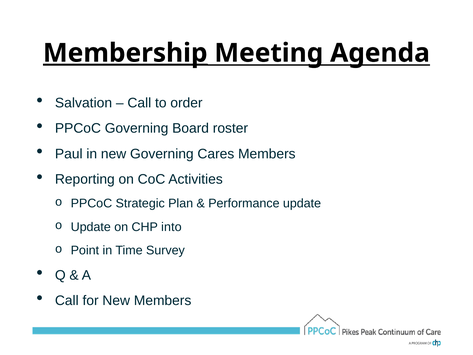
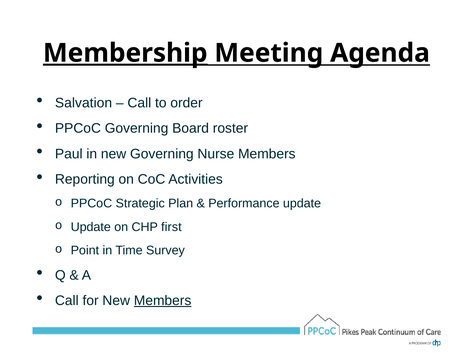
Cares: Cares -> Nurse (216, 154)
into: into -> first (171, 227)
Members underline: none -> present (163, 300)
